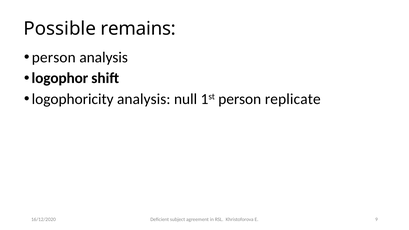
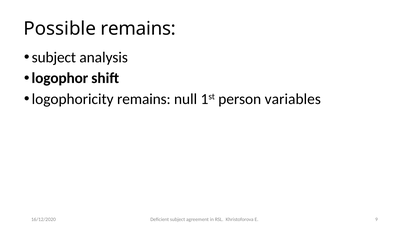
person: person -> subject (54, 57)
logophoricity analysis: analysis -> remains (144, 99)
replicate: replicate -> variables (293, 99)
